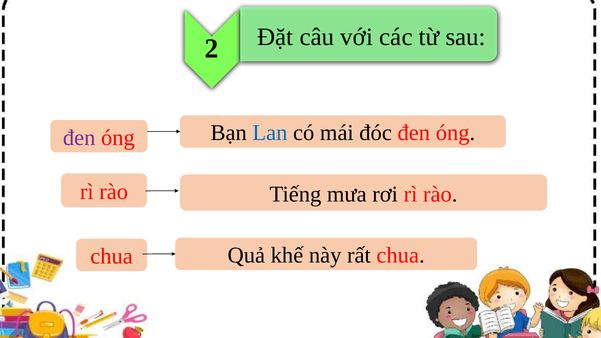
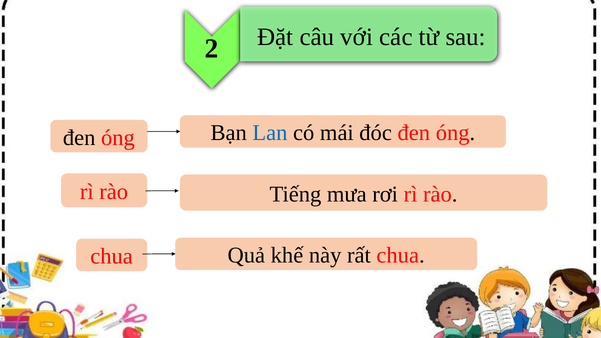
đen colour: purple -> black (79, 138)
